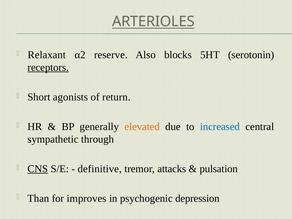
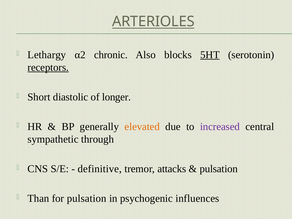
Relaxant: Relaxant -> Lethargy (47, 55)
reserve: reserve -> chronic (111, 55)
5HT underline: none -> present (210, 55)
agonists: agonists -> diastolic (71, 97)
return: return -> longer (116, 97)
increased colour: blue -> purple (220, 127)
CNS underline: present -> none (38, 169)
for improves: improves -> pulsation (87, 198)
depression: depression -> influences (197, 198)
